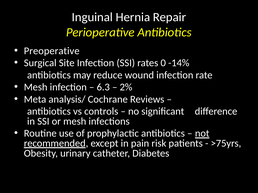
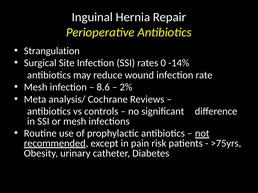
Preoperative: Preoperative -> Strangulation (52, 51)
6.3: 6.3 -> 8.6 (103, 87)
